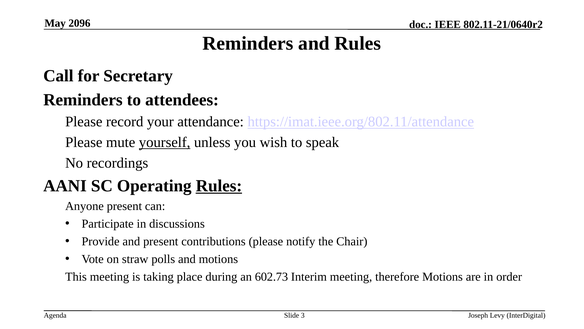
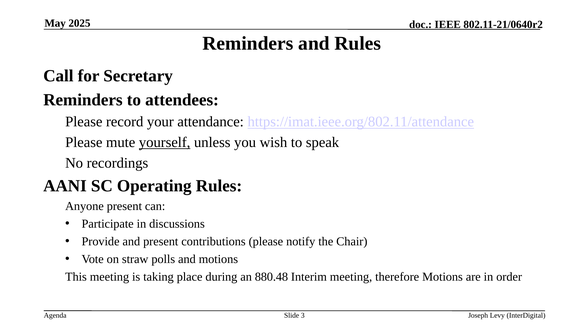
2096: 2096 -> 2025 (79, 23)
Rules underline: present -> none (219, 186)
602.73: 602.73 -> 880.48 (271, 276)
